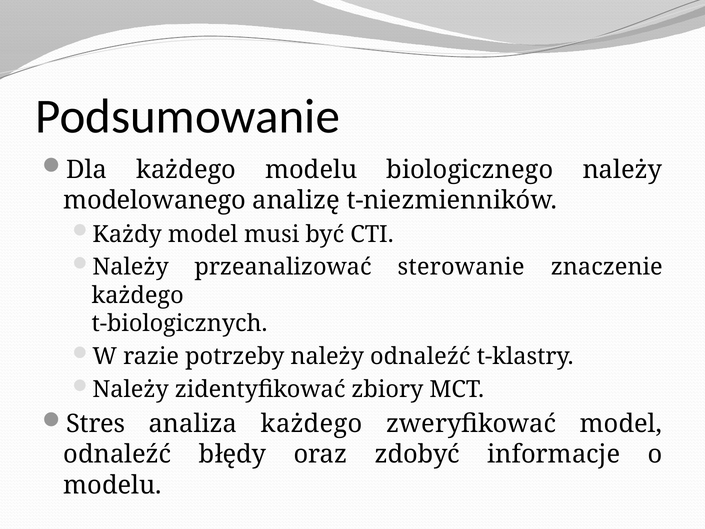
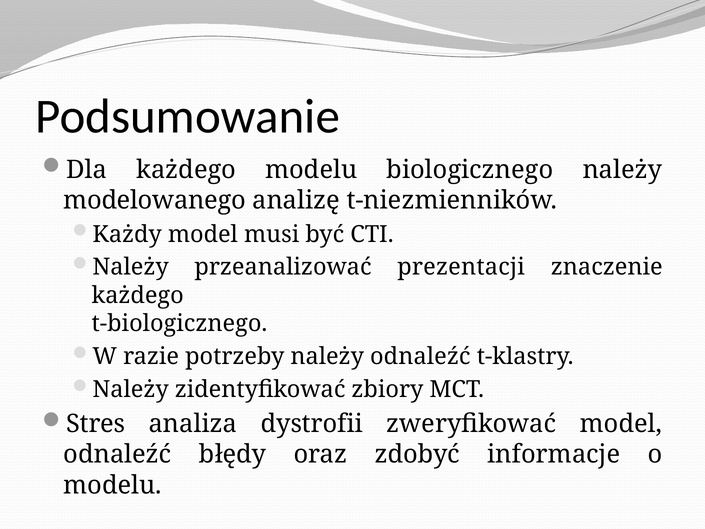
sterowanie: sterowanie -> prezentacji (461, 267)
t-biologicznych: t-biologicznych -> t-biologicznego (179, 323)
analiza każdego: każdego -> dystrofii (312, 424)
